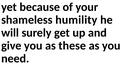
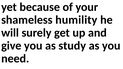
these: these -> study (72, 46)
